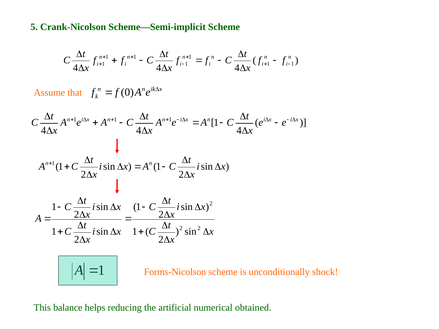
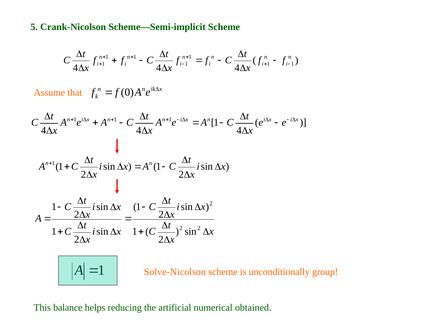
Forms-Nicolson: Forms-Nicolson -> Solve-Nicolson (175, 272)
shock: shock -> group (325, 272)
